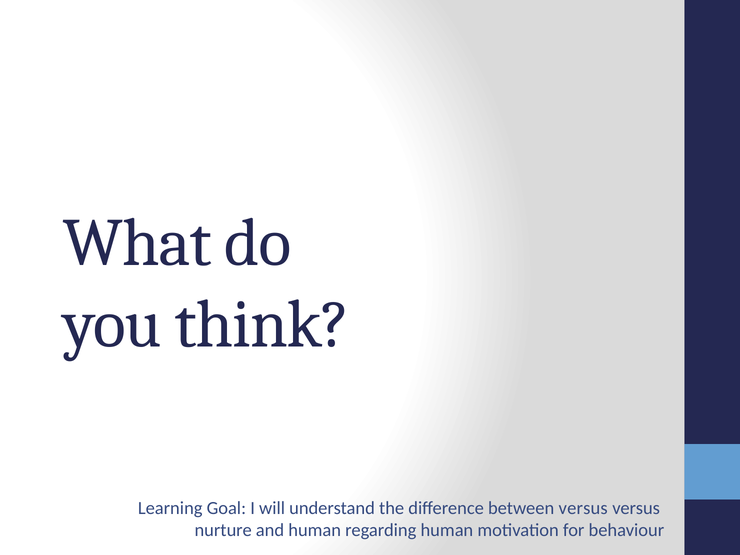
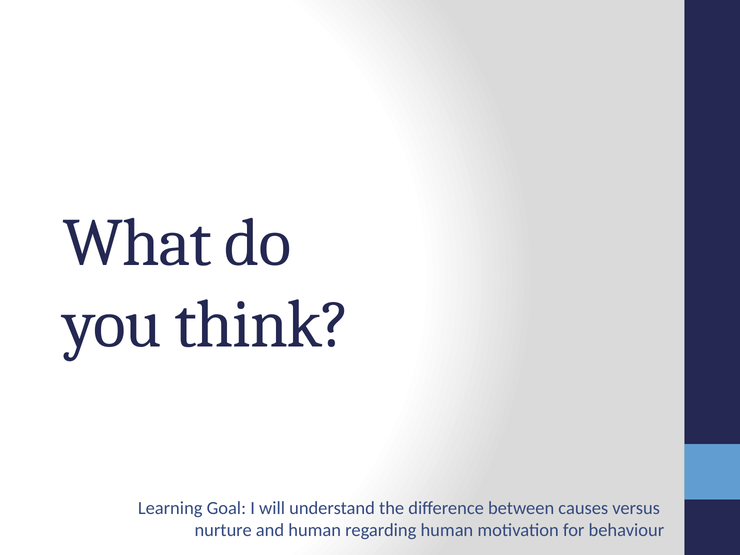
between versus: versus -> causes (583, 508)
